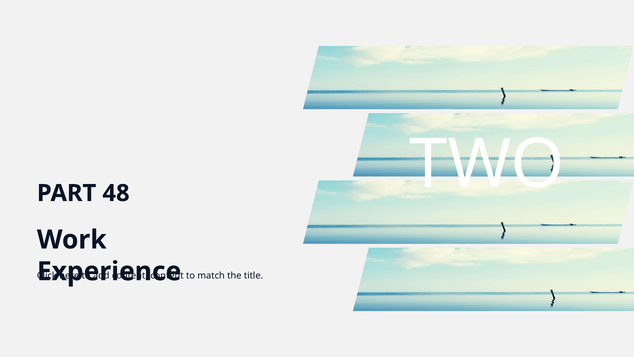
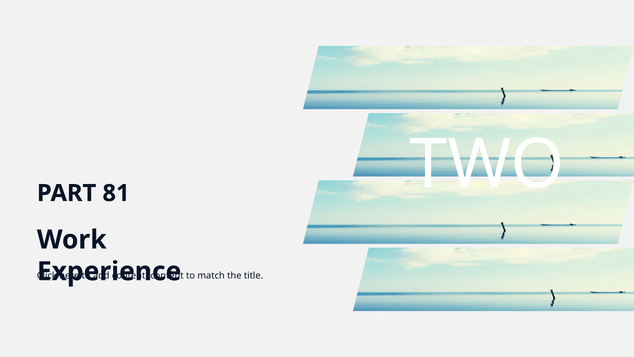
48: 48 -> 81 (116, 193)
